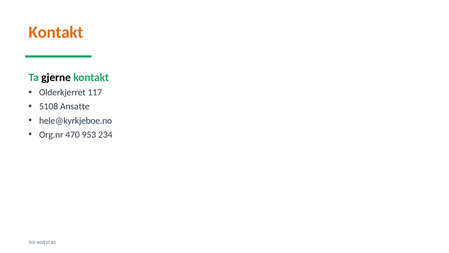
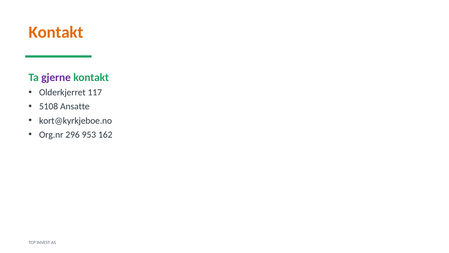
gjerne colour: black -> purple (56, 77)
hele@kyrkjeboe.no: hele@kyrkjeboe.no -> kort@kyrkjeboe.no (76, 120)
470: 470 -> 296 (73, 134)
234: 234 -> 162 (105, 134)
